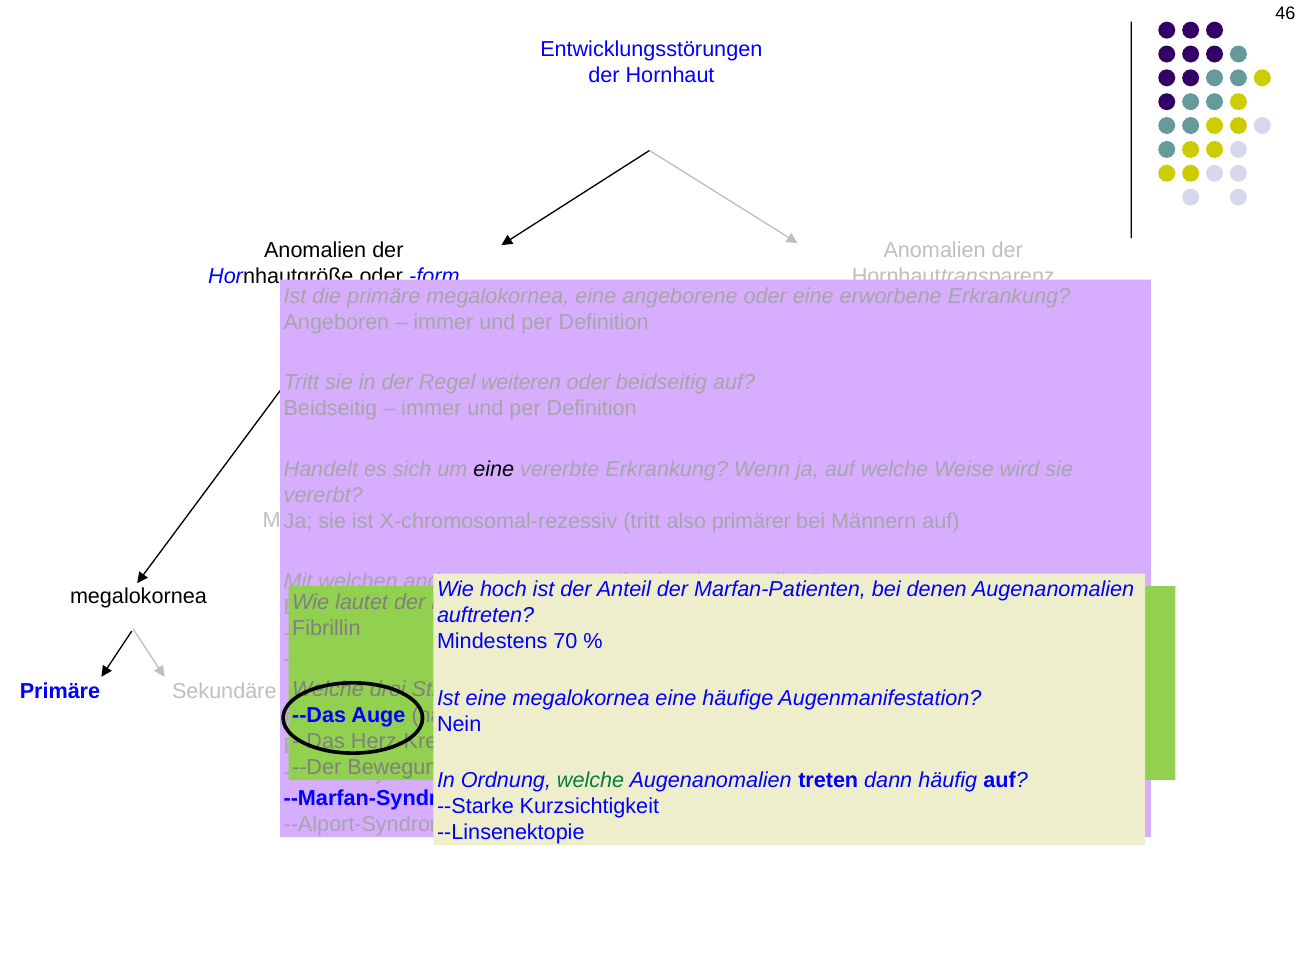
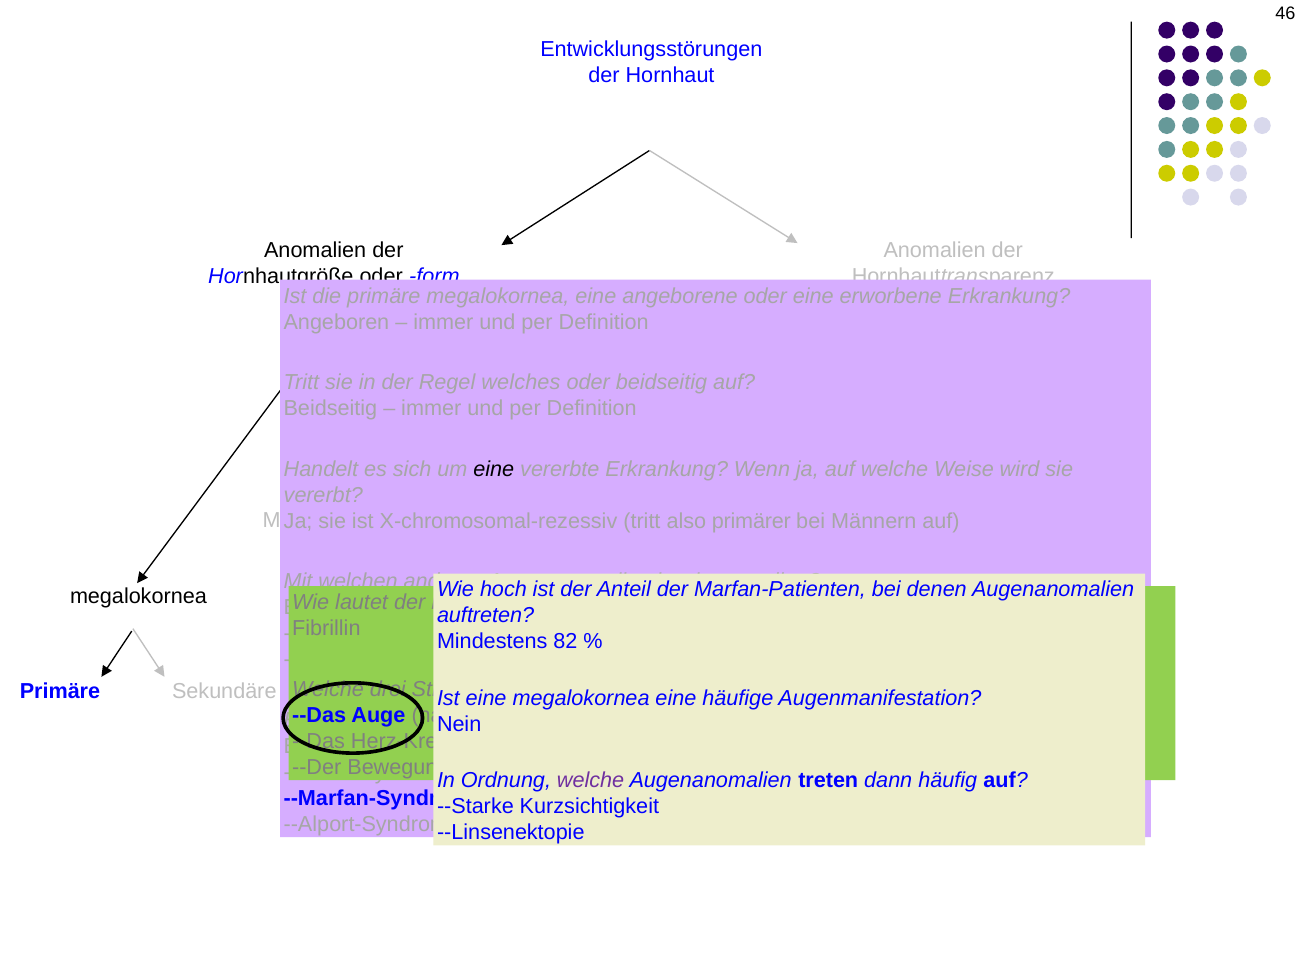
weiteren: weiteren -> welches (521, 383)
70: 70 -> 82 (565, 642)
welche colour: green -> purple (591, 780)
